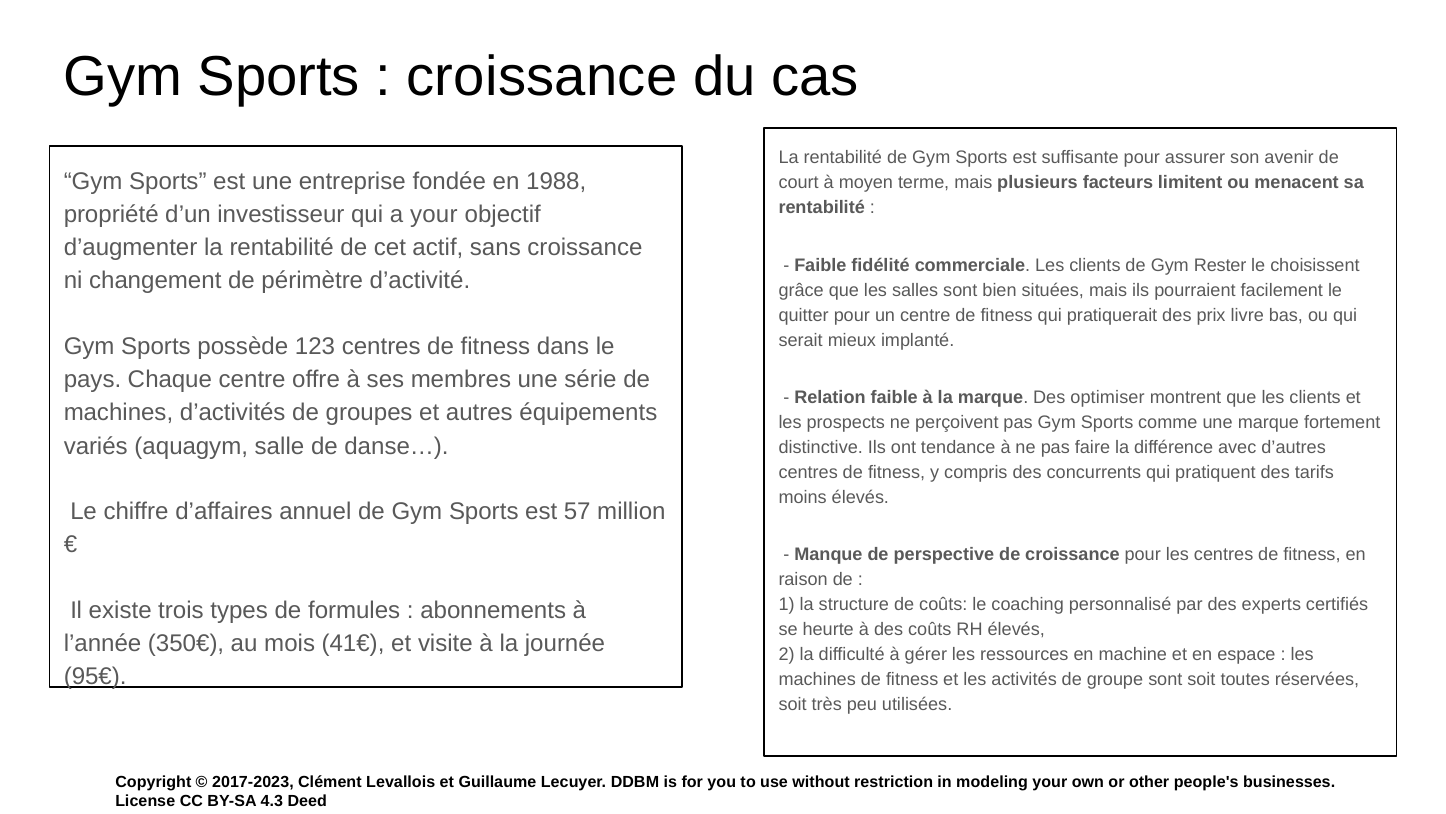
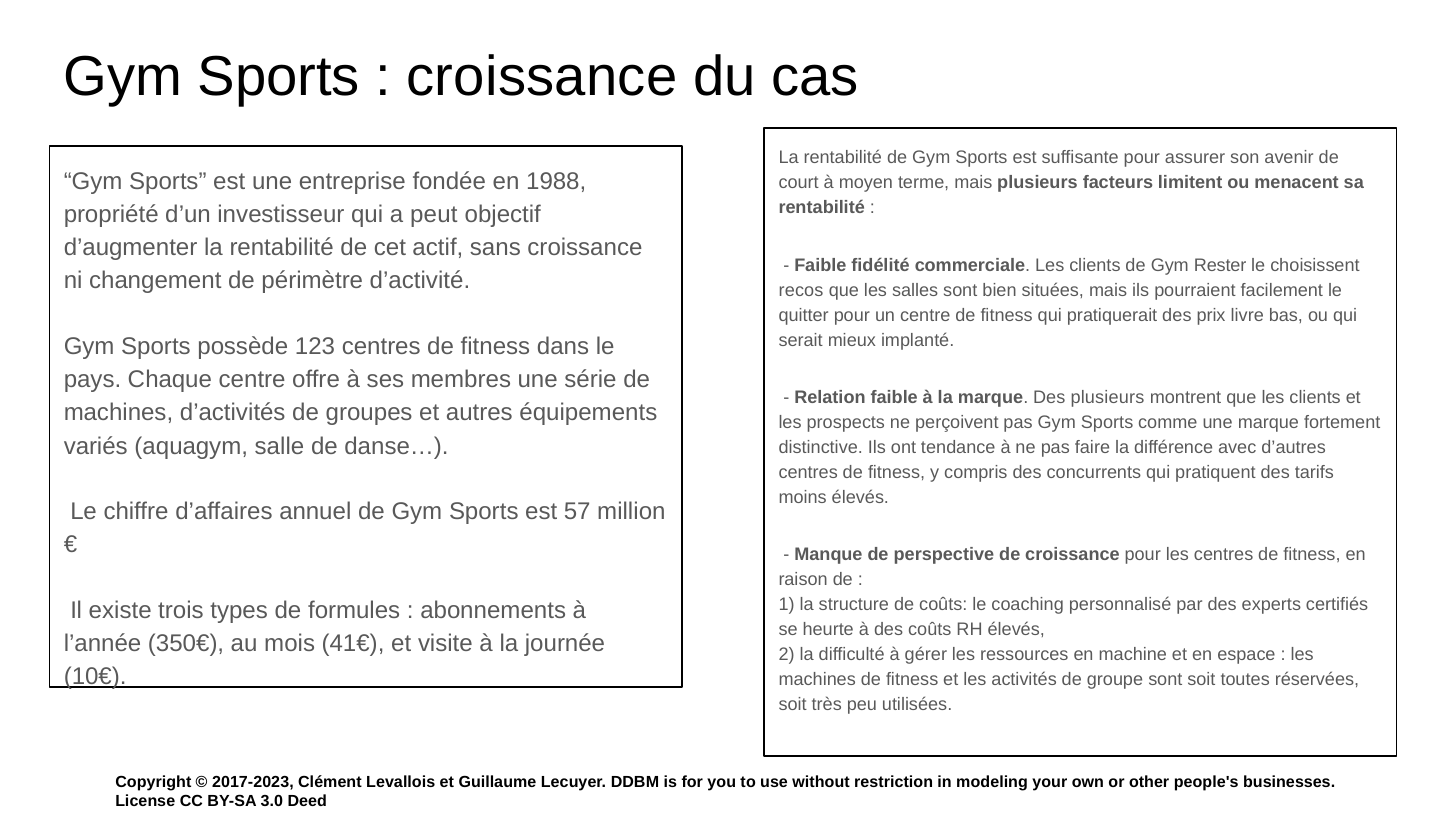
a your: your -> peut (434, 214)
grâce: grâce -> recos (801, 290)
Des optimiser: optimiser -> plusieurs (1107, 397)
95€: 95€ -> 10€ (95, 676)
4.3: 4.3 -> 3.0 (272, 801)
